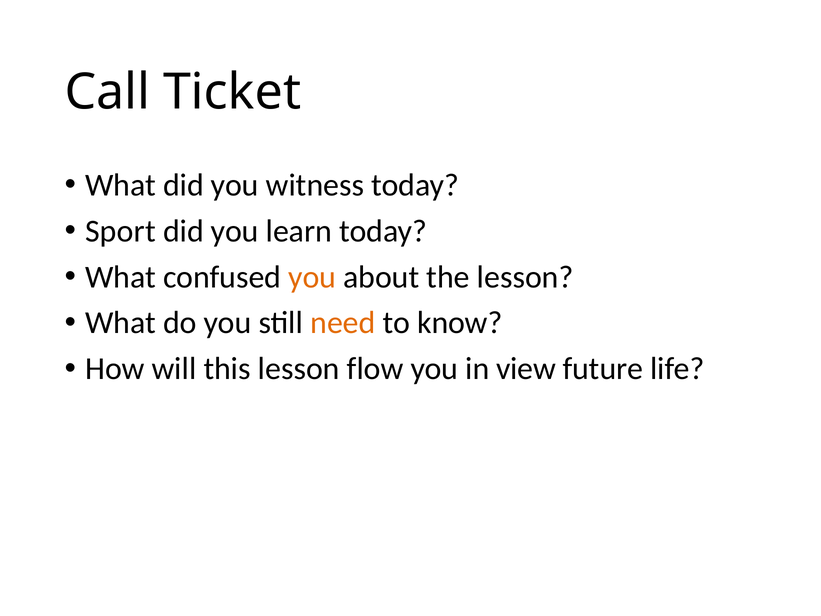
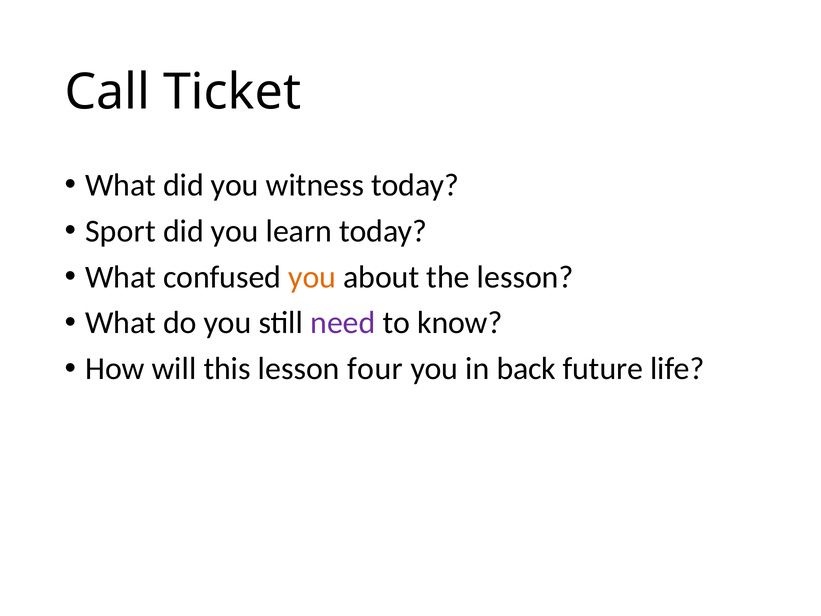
need colour: orange -> purple (343, 323)
flow: flow -> four (375, 369)
view: view -> back (526, 369)
